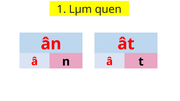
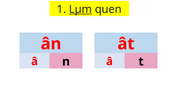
Lµm underline: none -> present (81, 9)
